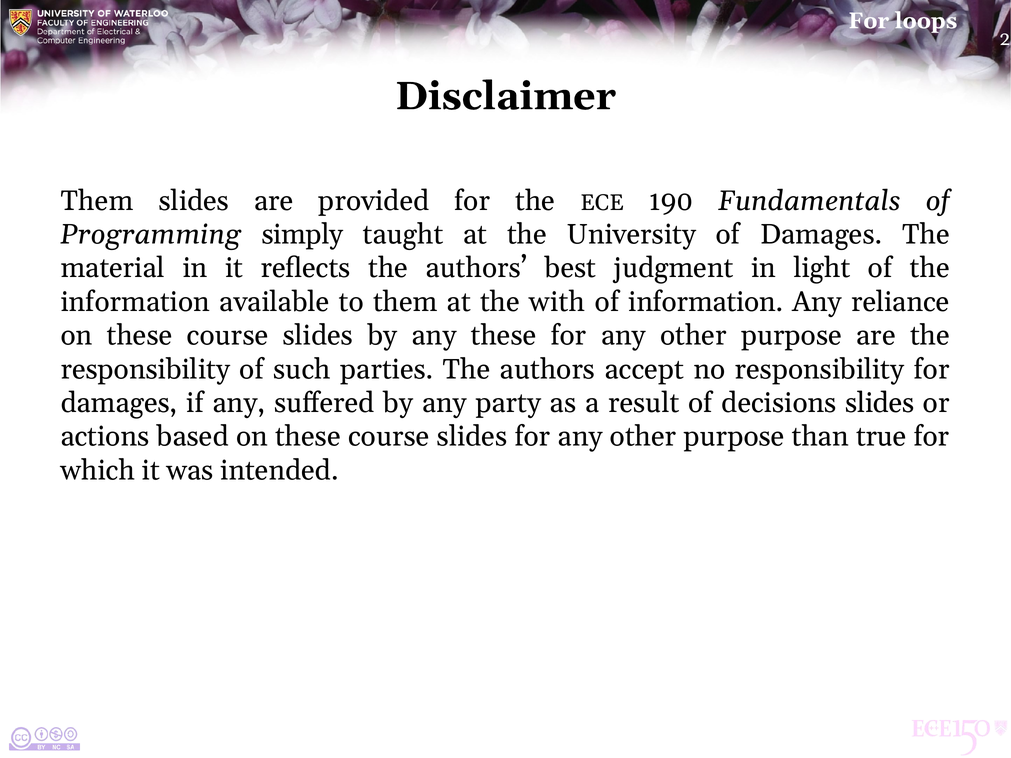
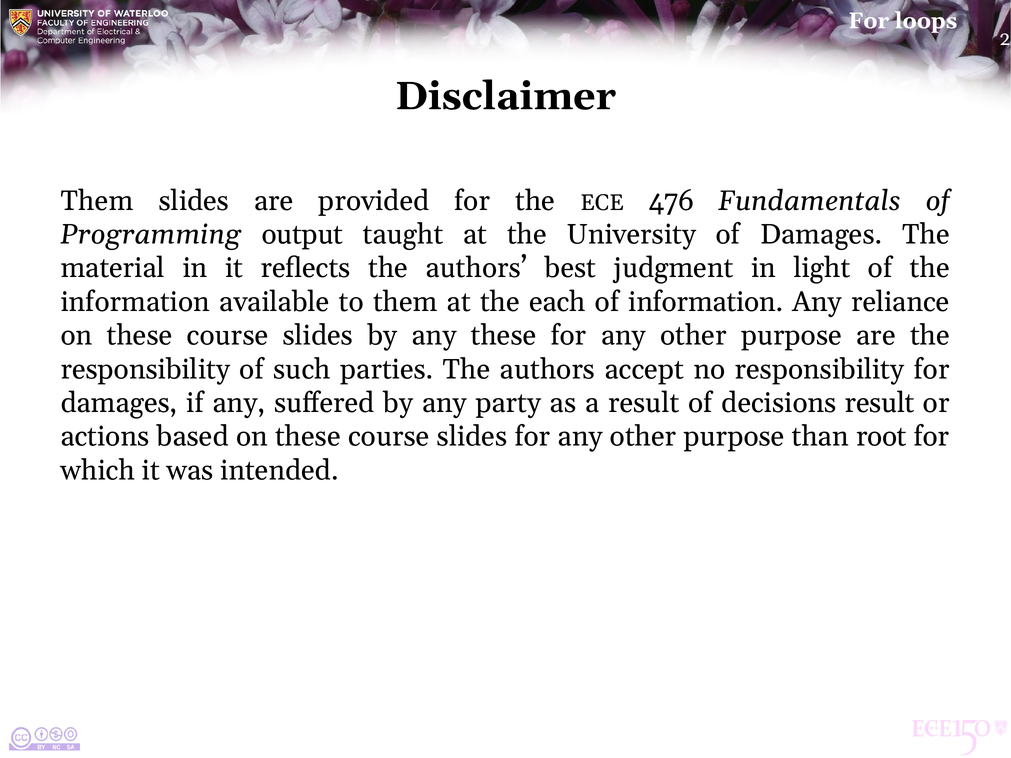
190: 190 -> 476 (671, 201)
simply: simply -> output (302, 235)
with: with -> each (557, 302)
decisions slides: slides -> result (880, 403)
true: true -> root (881, 437)
